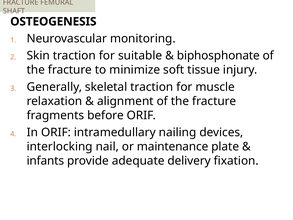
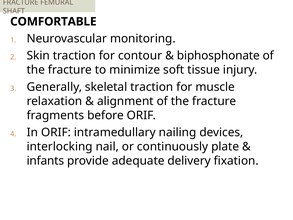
OSTEOGENESIS: OSTEOGENESIS -> COMFORTABLE (53, 22)
suitable: suitable -> contour (140, 56)
maintenance: maintenance -> continuously (173, 146)
